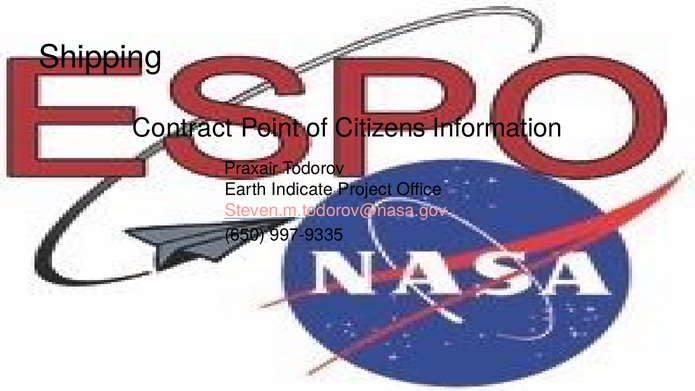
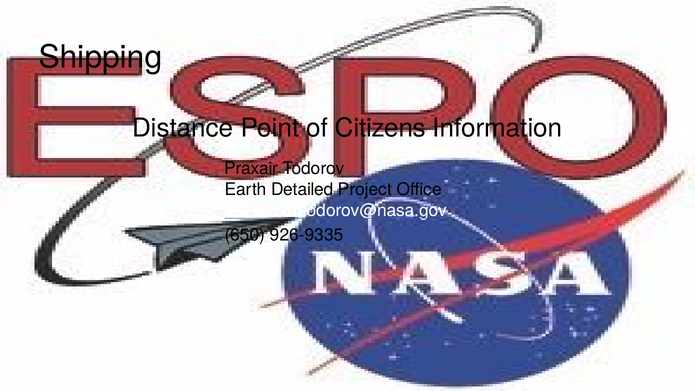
Contract: Contract -> Distance (183, 128)
Indicate: Indicate -> Detailed (302, 189)
Steven.m.todorov@nasa.gov colour: pink -> white (336, 210)
997-9335: 997-9335 -> 926-9335 (307, 235)
